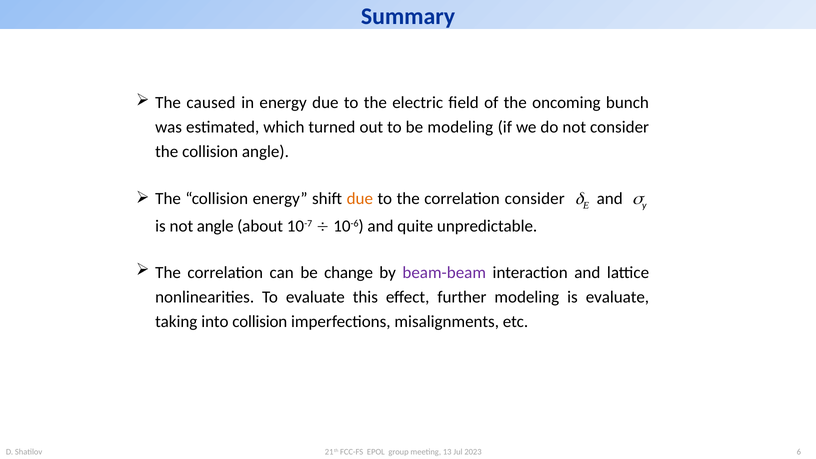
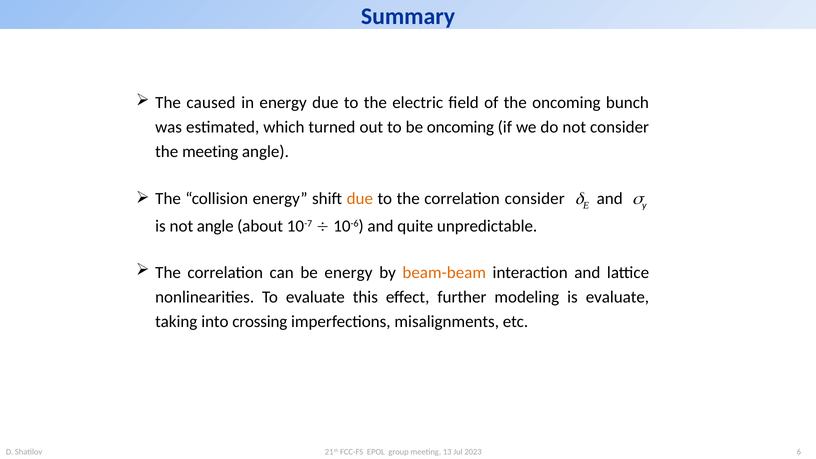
be modeling: modeling -> oncoming (460, 127)
collision: collision -> meeting (210, 152)
be change: change -> energy (348, 273)
beam-beam colour: purple -> orange (444, 273)
into collision: collision -> crossing (260, 322)
